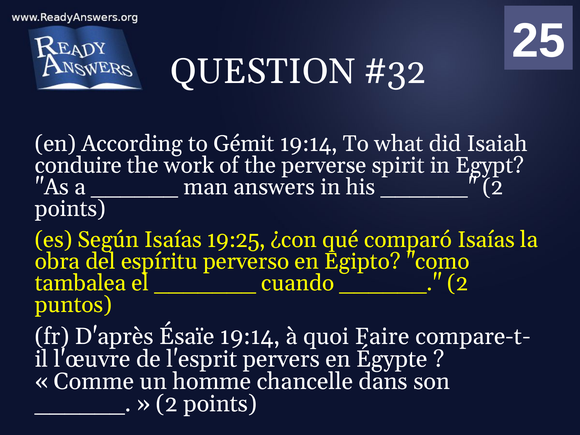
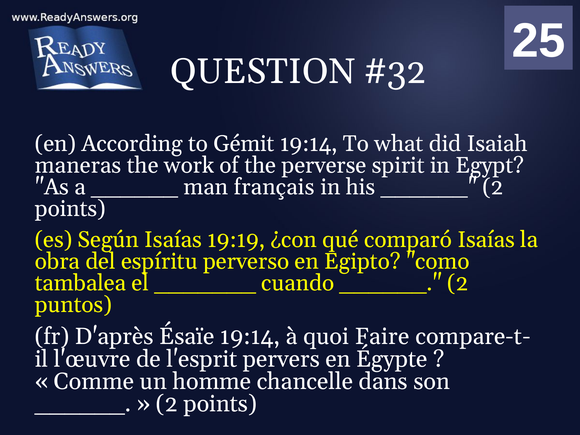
conduire: conduire -> maneras (78, 165)
answers: answers -> français (274, 187)
19:25: 19:25 -> 19:19 (236, 240)
